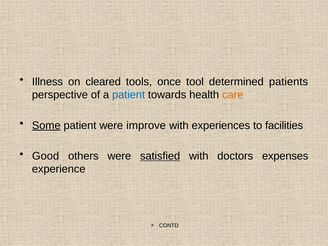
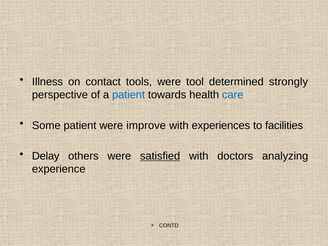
cleared: cleared -> contact (103, 82)
tools once: once -> were (169, 82)
patients: patients -> strongly (288, 82)
care colour: orange -> blue (233, 95)
Some underline: present -> none (46, 125)
Good: Good -> Delay (46, 156)
expenses: expenses -> analyzing (285, 156)
